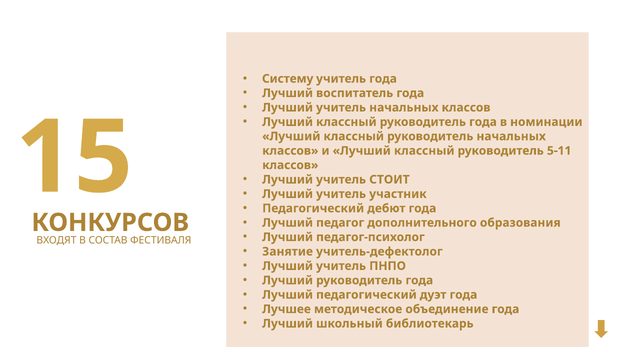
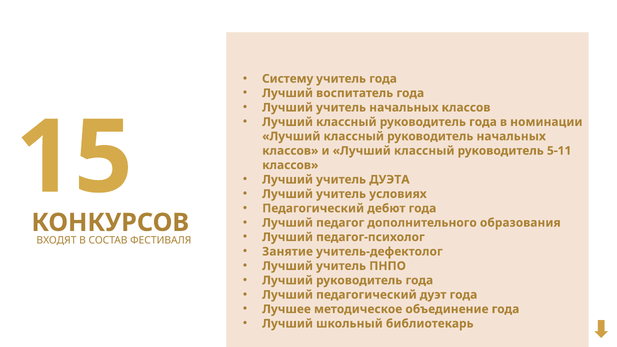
СТОИТ: СТОИТ -> ДУЭТА (389, 180)
участник: участник -> условиях (398, 194)
